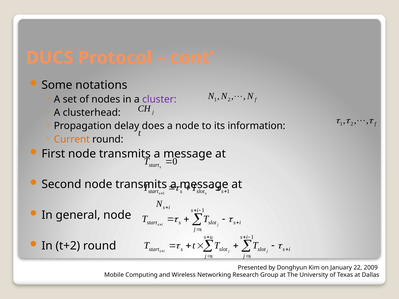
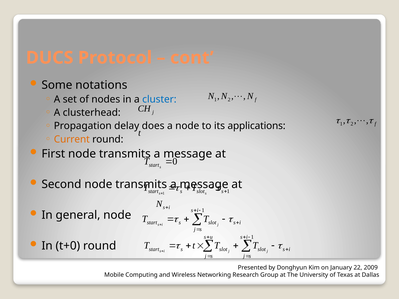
cluster colour: purple -> blue (159, 99)
information: information -> applications (257, 126)
t+2: t+2 -> t+0 (68, 246)
